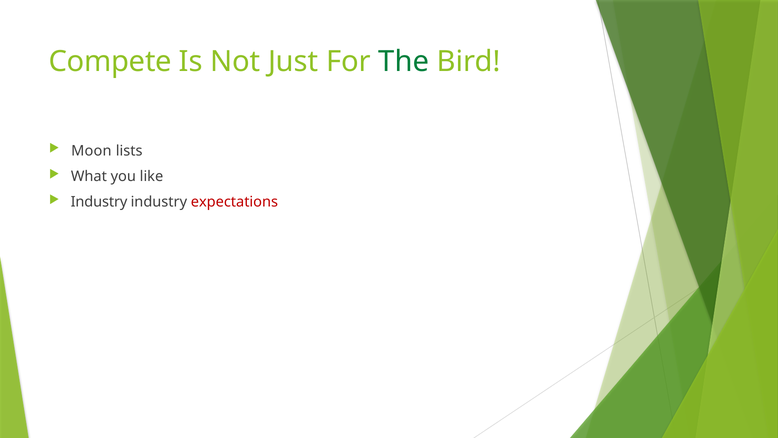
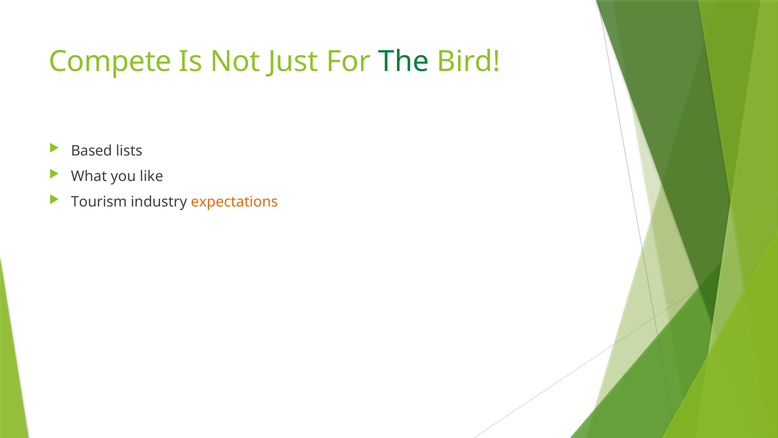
Moon: Moon -> Based (92, 151)
Industry: Industry -> Tourism (99, 202)
expectations colour: red -> orange (234, 202)
